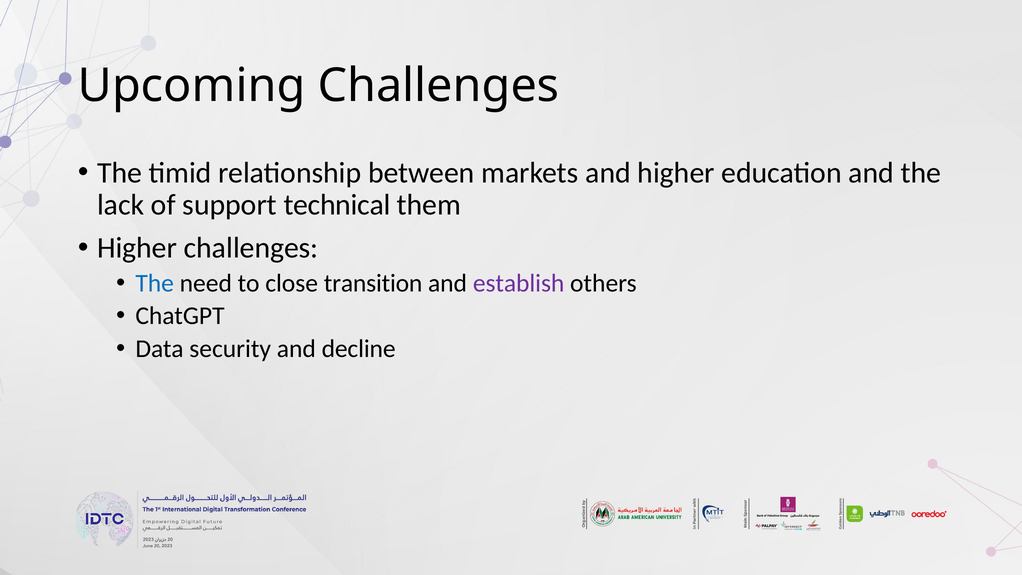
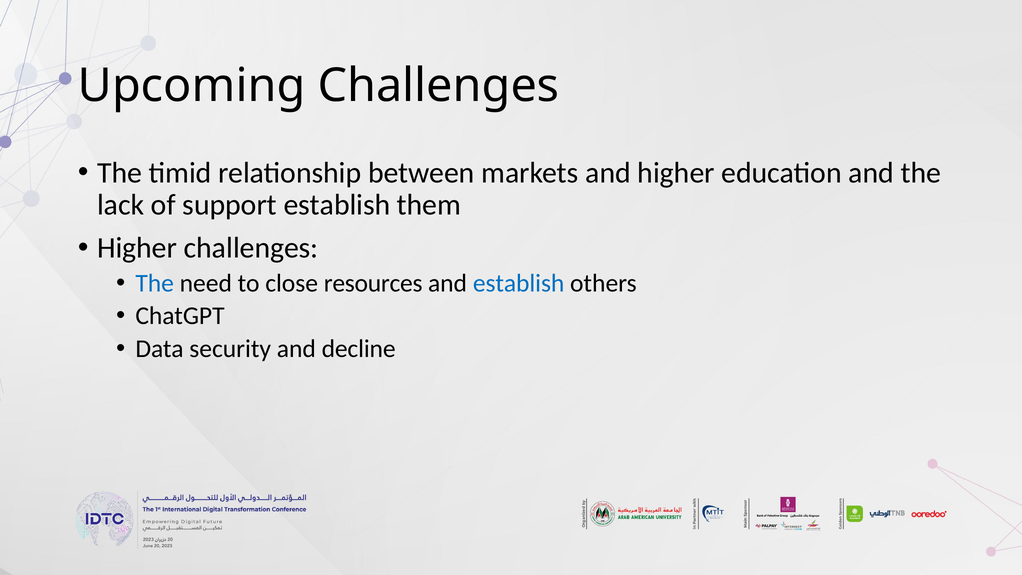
support technical: technical -> establish (337, 205)
transition: transition -> resources (373, 283)
establish colour: purple -> blue (519, 283)
